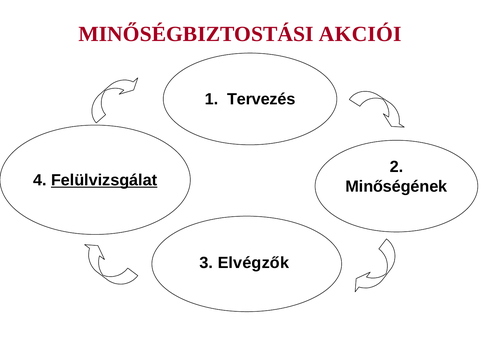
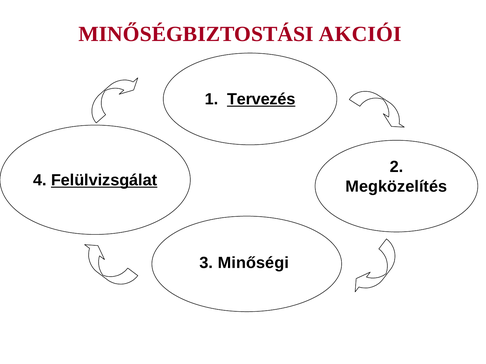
Tervezés underline: none -> present (261, 99)
Minőségének: Minőségének -> Megközelítés (396, 187)
Elvégzők: Elvégzők -> Minőségi (253, 263)
